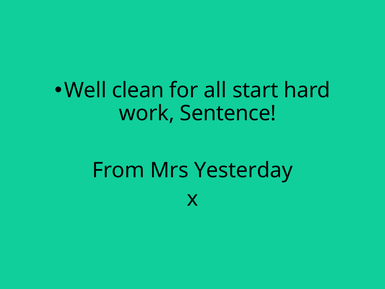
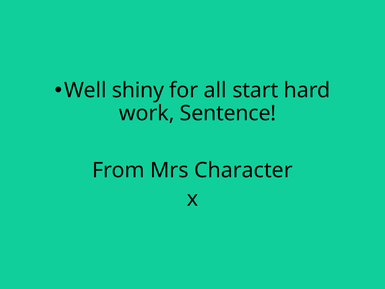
clean: clean -> shiny (138, 90)
Yesterday: Yesterday -> Character (243, 170)
